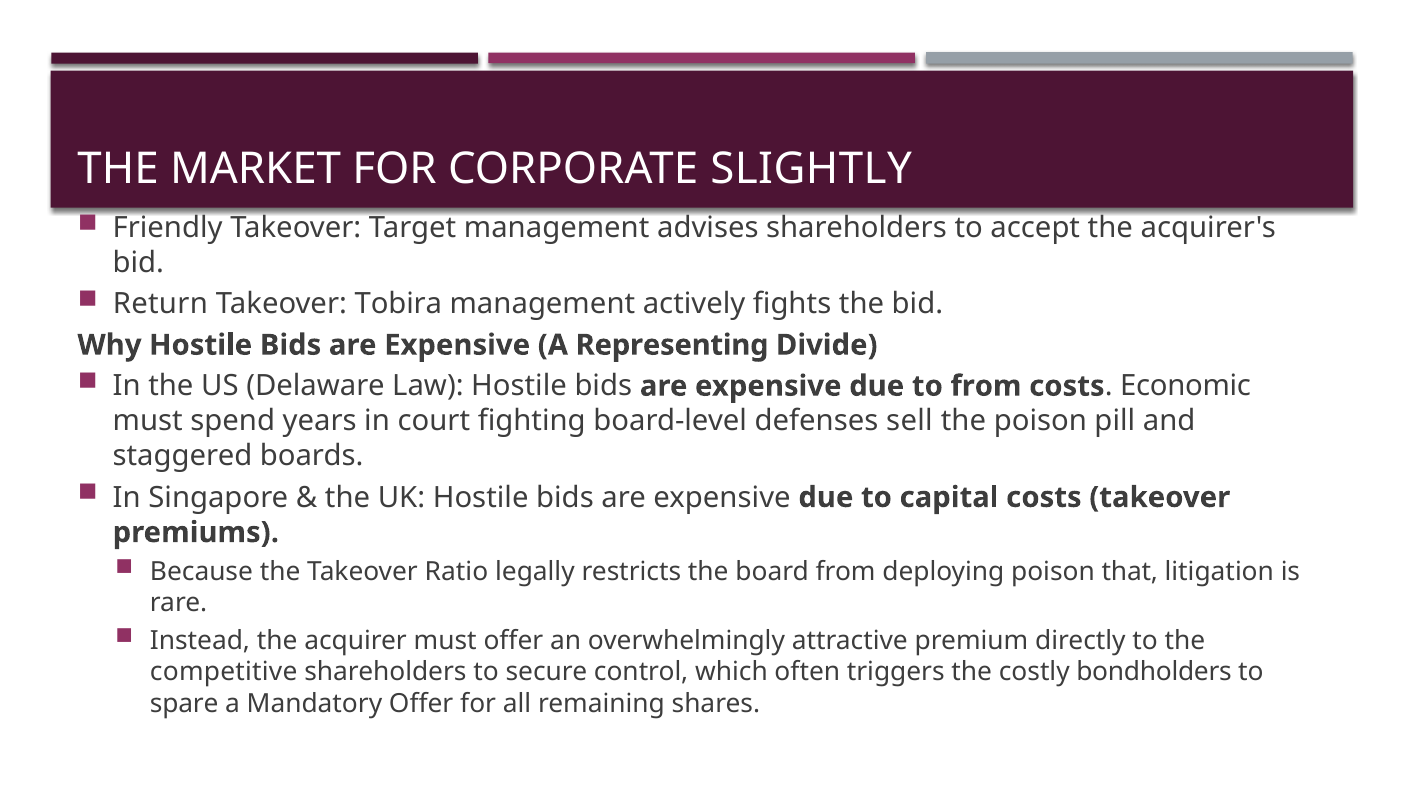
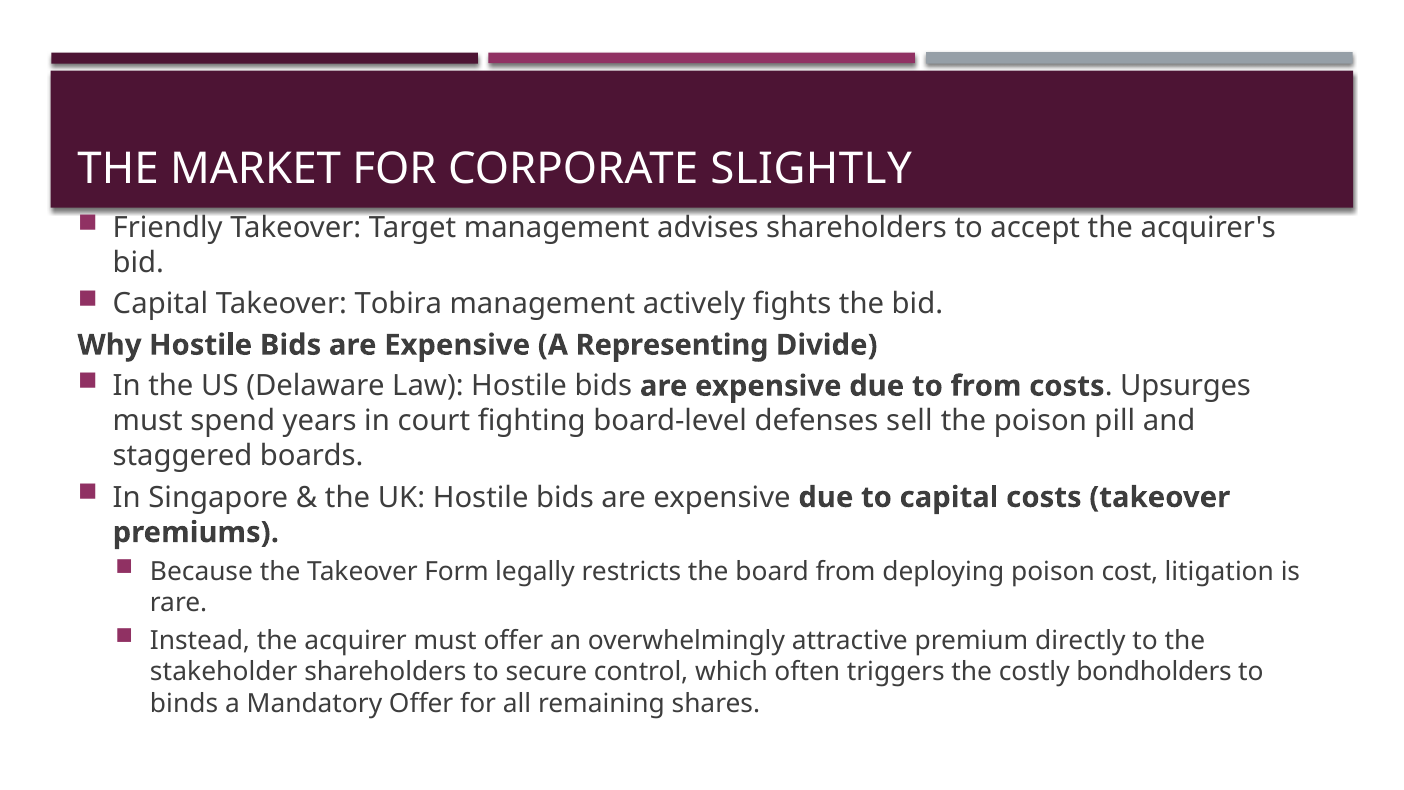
Return: Return -> Capital (160, 304)
Economic: Economic -> Upsurges (1186, 386)
Ratio: Ratio -> Form (457, 571)
that: that -> cost (1130, 571)
competitive: competitive -> stakeholder (224, 672)
spare: spare -> binds (184, 704)
